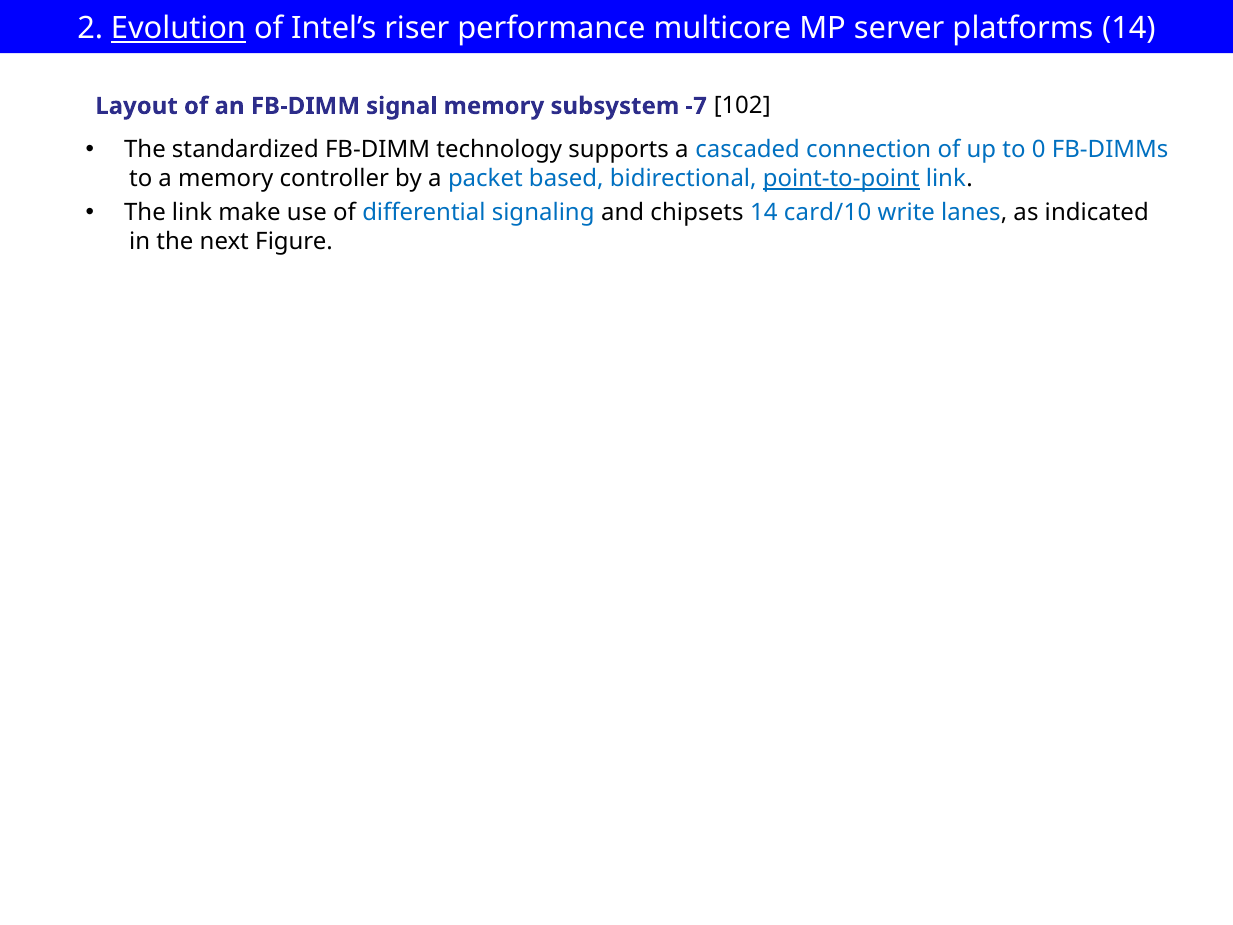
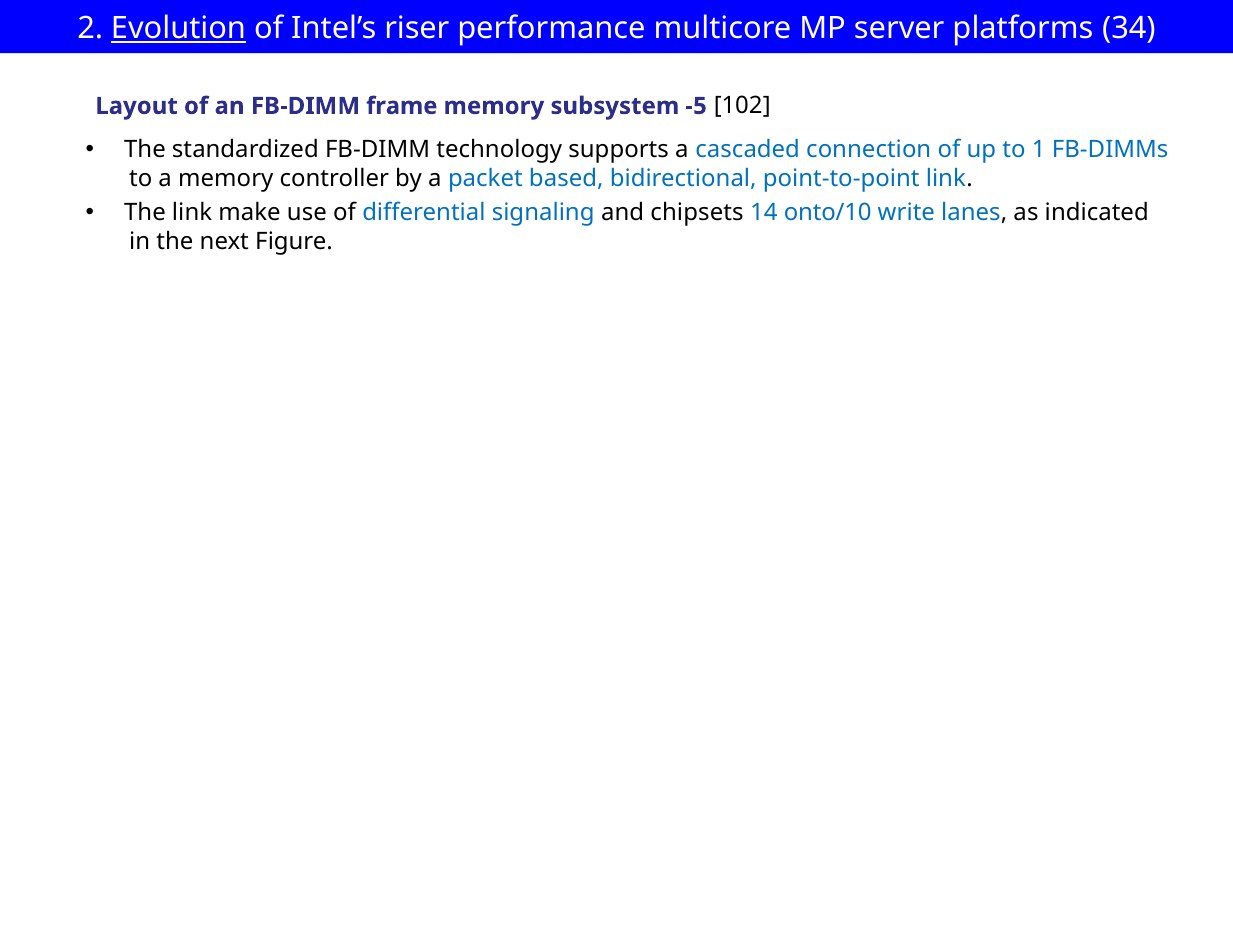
platforms 14: 14 -> 34 (1129, 29)
signal: signal -> frame (402, 106)
-7: -7 -> -5 (696, 106)
0: 0 -> 1 (1039, 150)
point-to-point underline: present -> none (841, 179)
card/10: card/10 -> onto/10 (828, 213)
